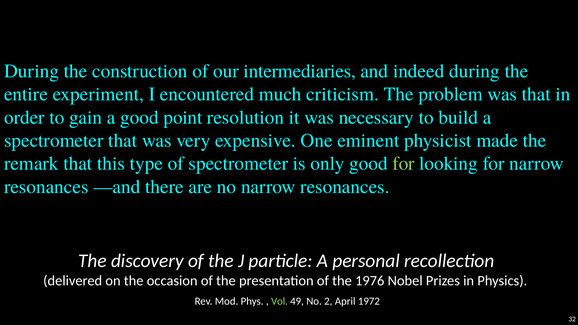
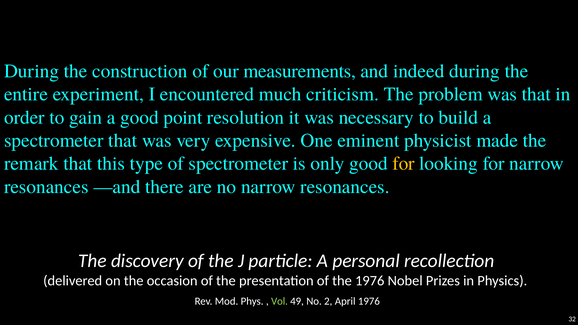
intermediaries: intermediaries -> measurements (300, 71)
for colour: light green -> yellow (404, 164)
April 1972: 1972 -> 1976 (369, 301)
